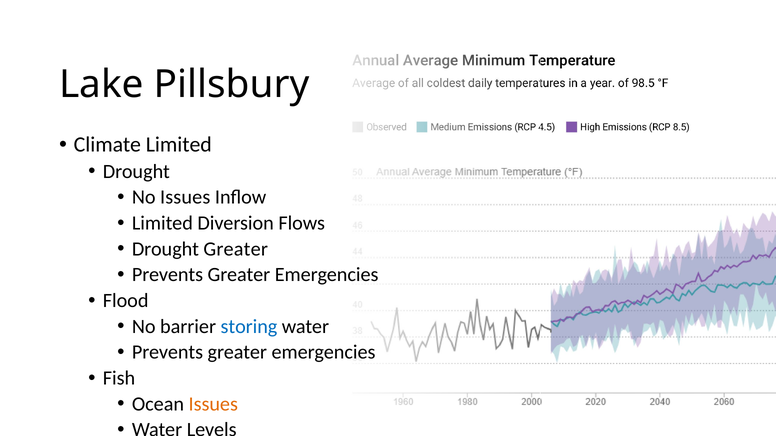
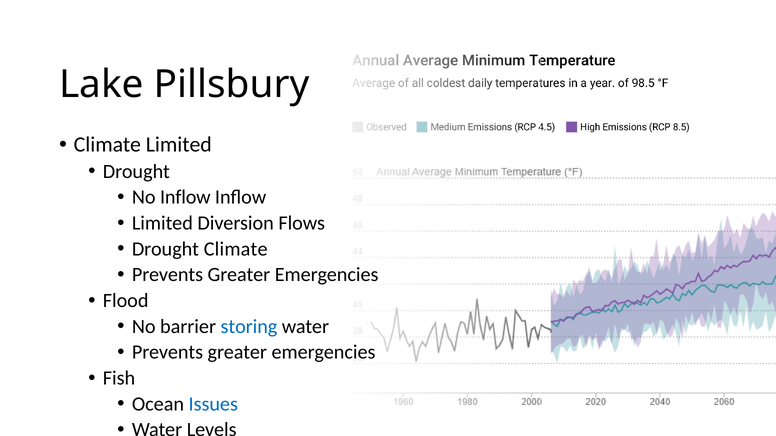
No Issues: Issues -> Inflow (185, 198)
Drought Greater: Greater -> Climate (236, 249)
Issues colour: orange -> blue (213, 404)
